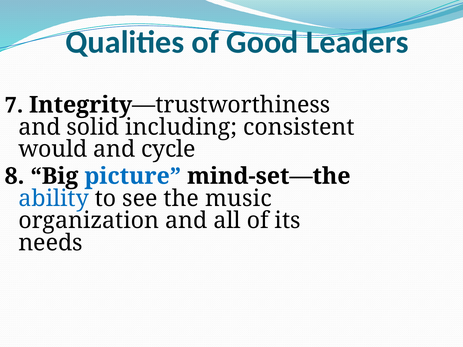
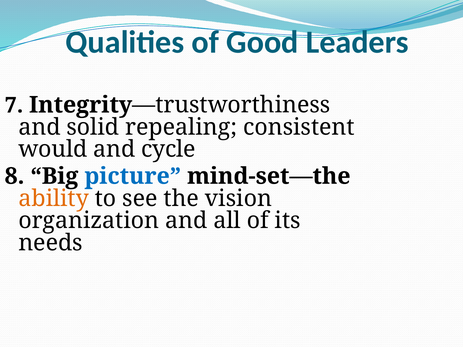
including: including -> repealing (181, 127)
ability colour: blue -> orange (54, 199)
music: music -> vision (238, 199)
